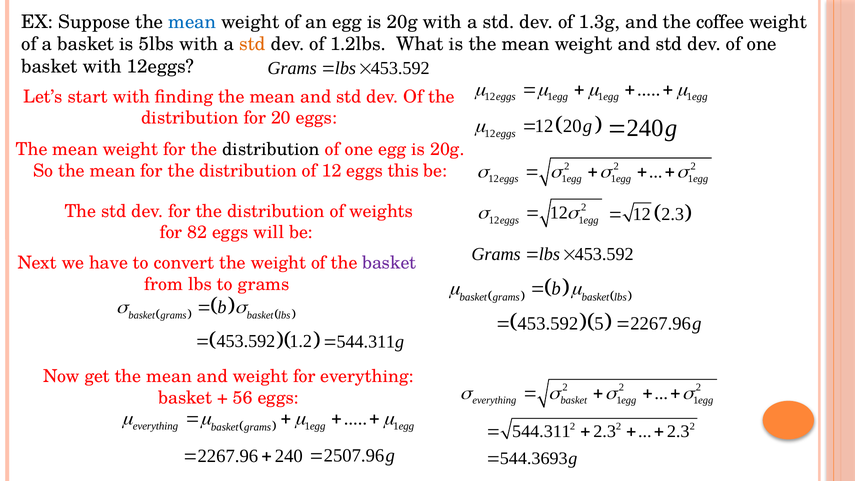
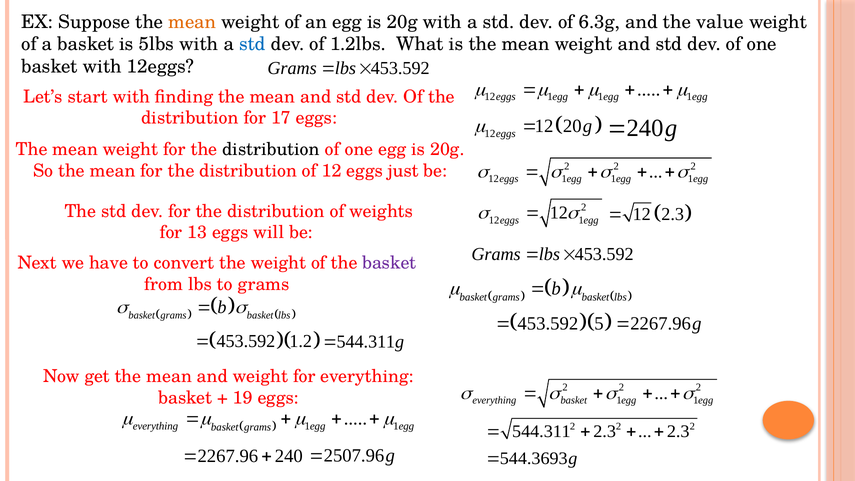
mean colour: blue -> orange (192, 22)
1.3g: 1.3g -> 6.3g (599, 22)
coffee: coffee -> value (720, 22)
std colour: orange -> blue (252, 44)
for 20: 20 -> 17 (281, 118)
this: this -> just (403, 171)
82: 82 -> 13 (197, 233)
56: 56 -> 19 (243, 398)
